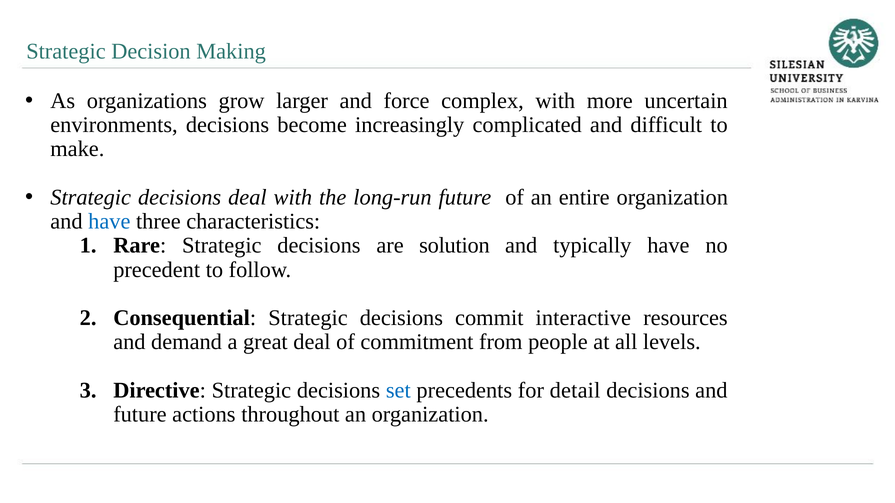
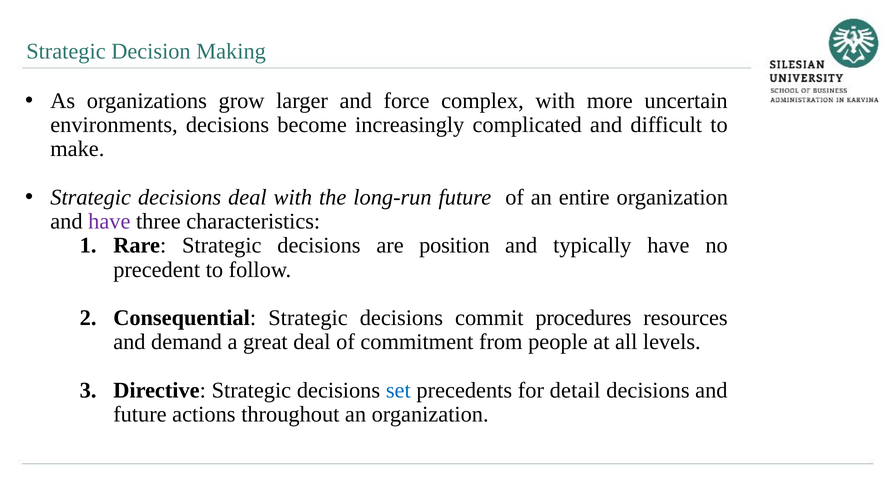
have colour: blue -> purple (109, 222)
solution: solution -> position (454, 246)
interactive: interactive -> procedures (583, 318)
